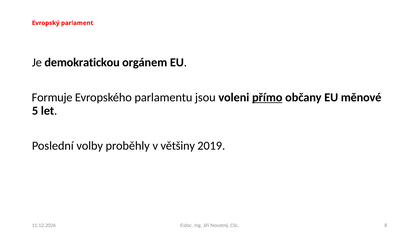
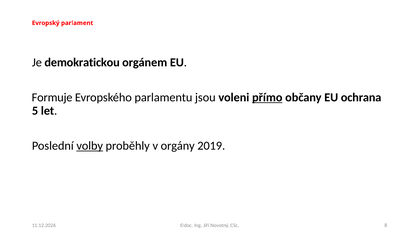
měnové: měnové -> ochrana (361, 97)
volby underline: none -> present (90, 146)
většiny: většiny -> orgány (178, 146)
